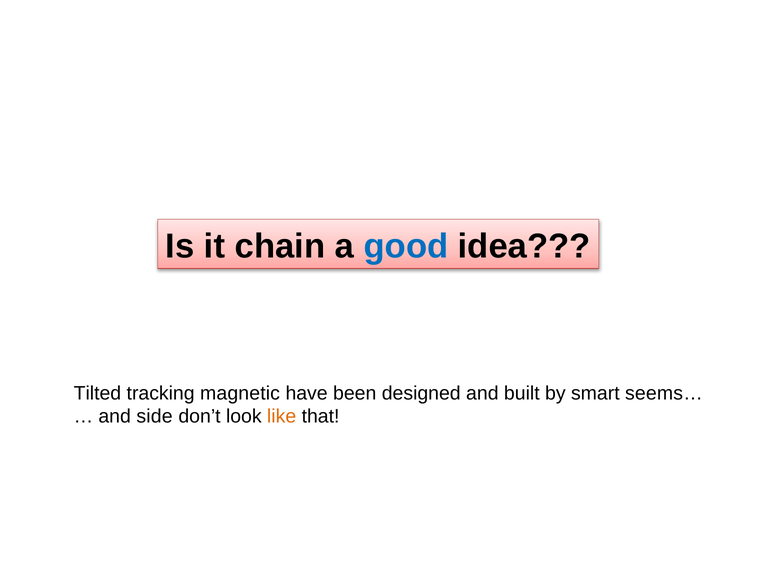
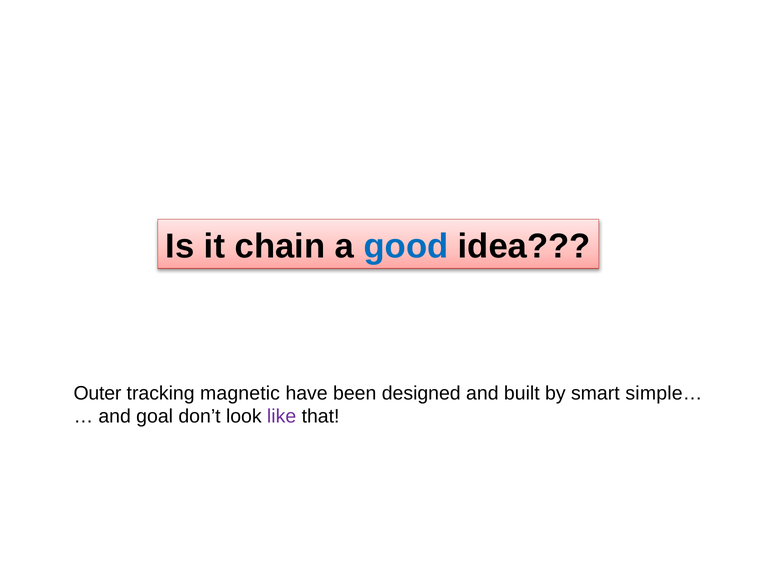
Tilted: Tilted -> Outer (97, 393)
seems…: seems… -> simple… (664, 393)
side: side -> goal (155, 417)
like colour: orange -> purple (282, 417)
